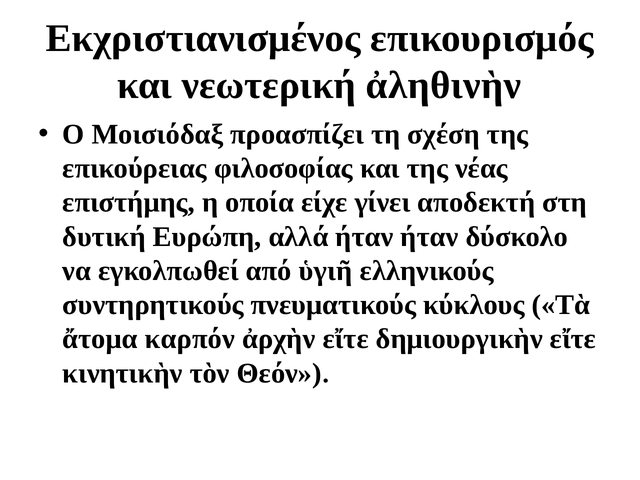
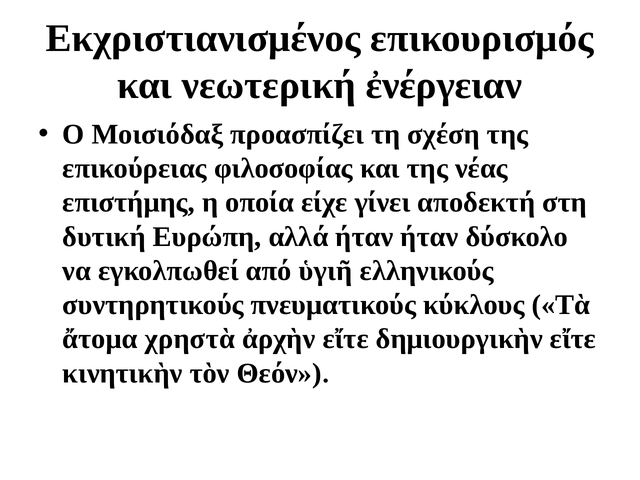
ἀληθινὴν: ἀληθινὴν -> ἐνέργειαν (444, 85)
καρπόν: καρπόν -> χρηστὰ (190, 339)
